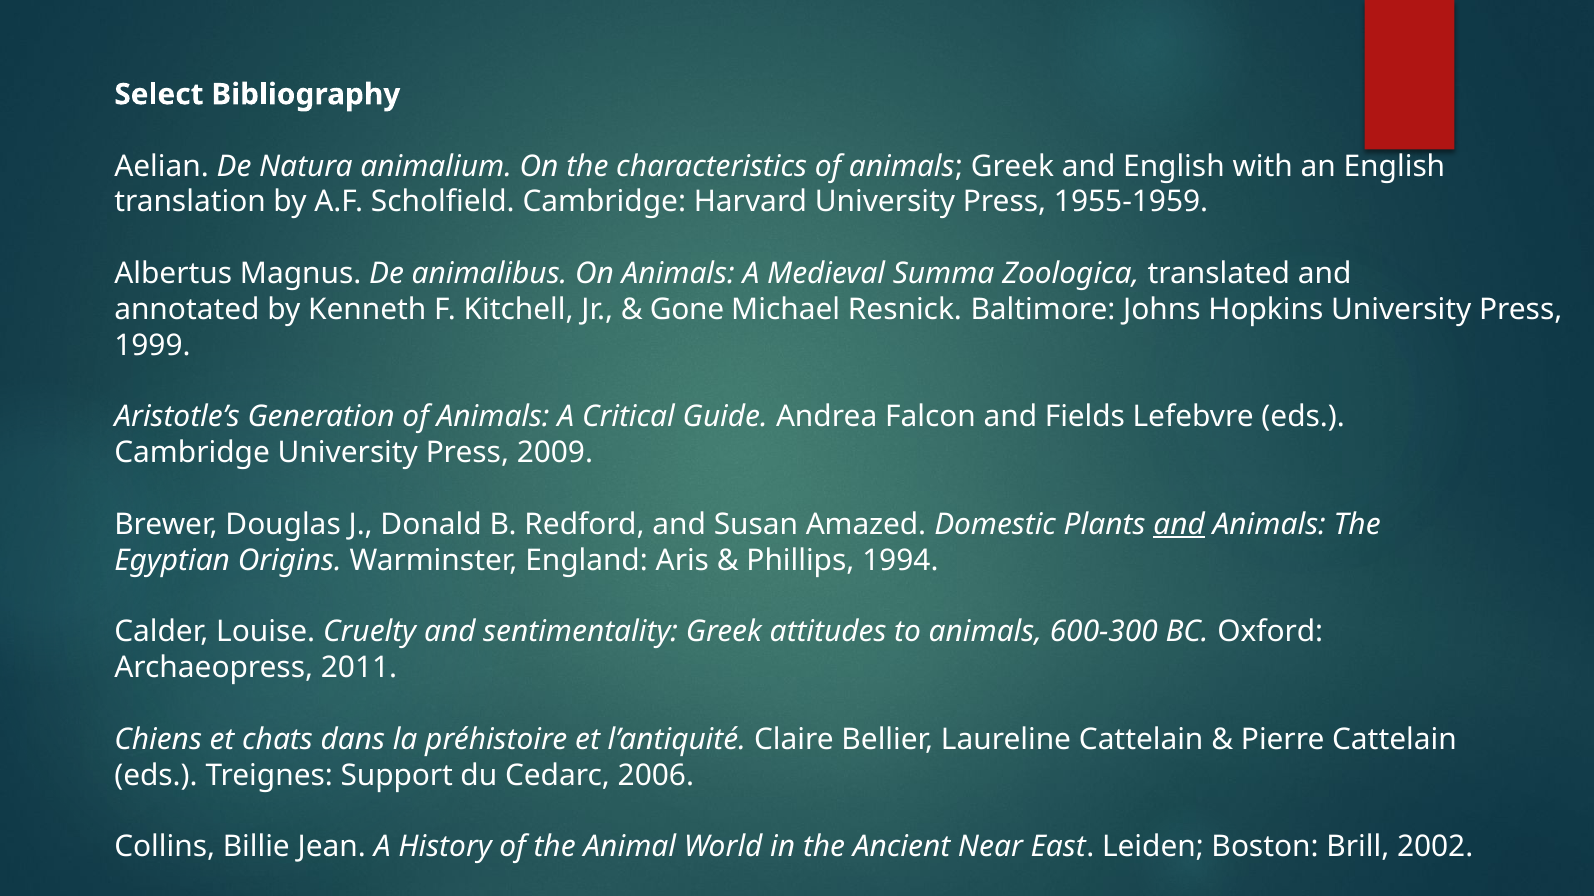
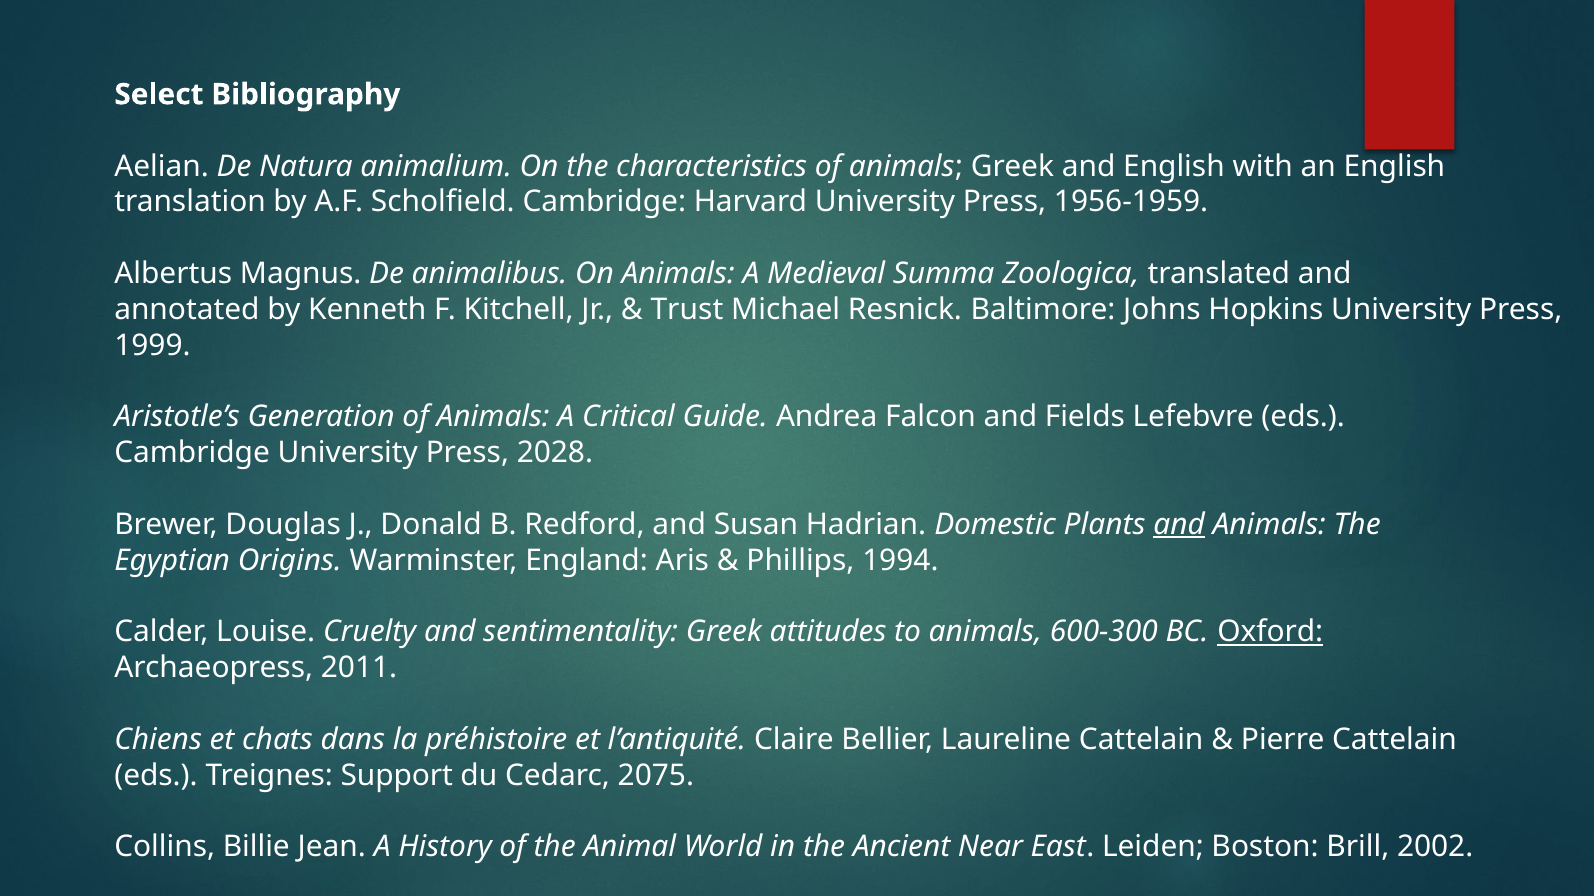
1955-1959: 1955-1959 -> 1956-1959 (1131, 202)
Gone: Gone -> Trust (687, 310)
2009: 2009 -> 2028 (555, 453)
Amazed: Amazed -> Hadrian (866, 525)
Oxford underline: none -> present (1270, 632)
2006: 2006 -> 2075 (656, 776)
